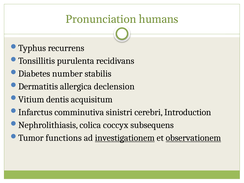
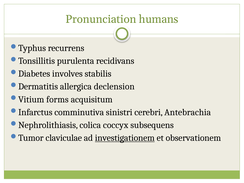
number: number -> involves (67, 74)
dentis: dentis -> forms (57, 99)
Introduction: Introduction -> Antebrachia (188, 112)
functions: functions -> claviculae (64, 138)
observationem underline: present -> none (193, 138)
